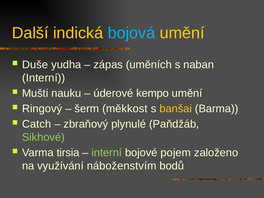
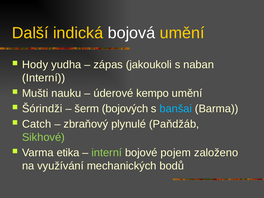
bojová colour: light blue -> white (131, 33)
Duše: Duše -> Hody (35, 65)
uměních: uměních -> jakoukoli (149, 65)
Ringový: Ringový -> Šórindži (42, 109)
měkkost: měkkost -> bojových (125, 109)
banšai colour: yellow -> light blue (176, 109)
tirsia: tirsia -> etika (68, 153)
náboženstvím: náboženstvím -> mechanických (122, 166)
